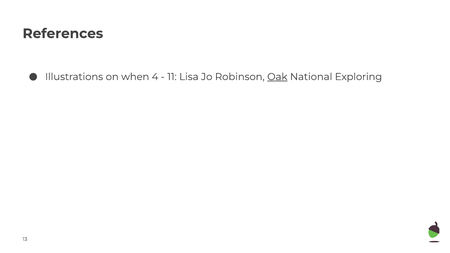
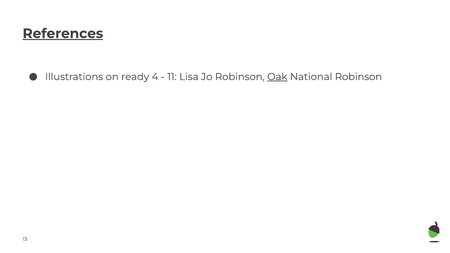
References underline: none -> present (63, 34)
when: when -> ready (135, 77)
National Exploring: Exploring -> Robinson (358, 77)
